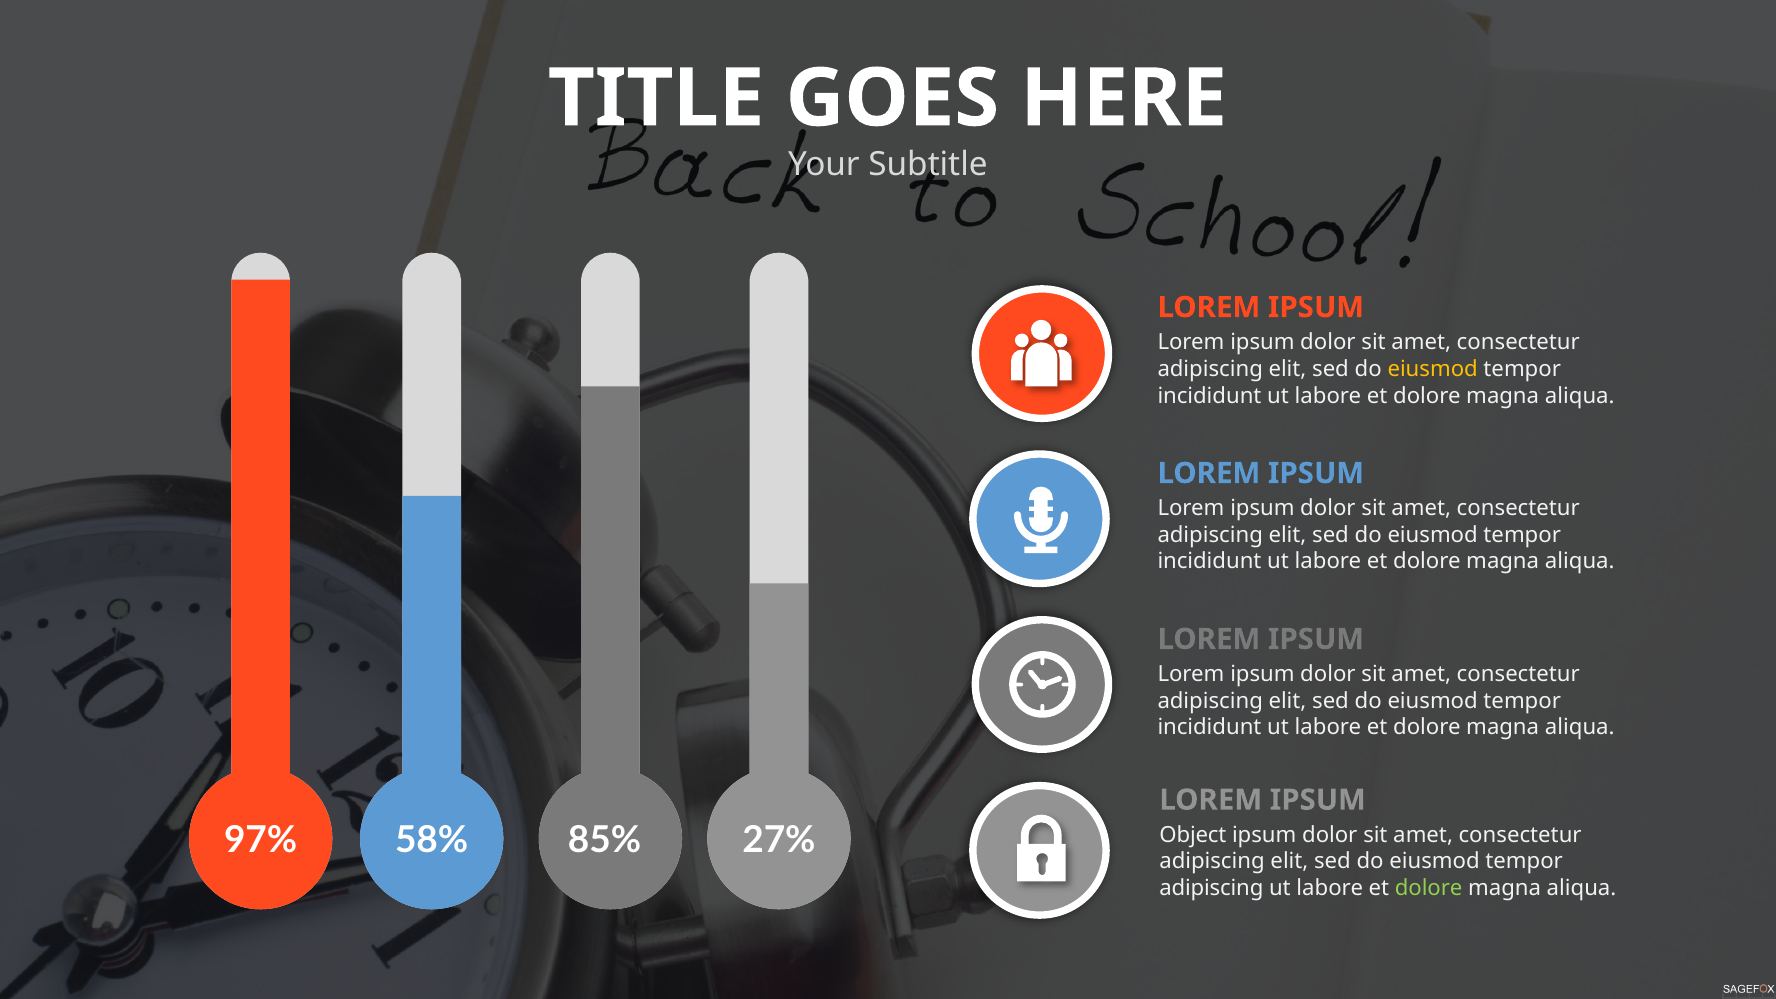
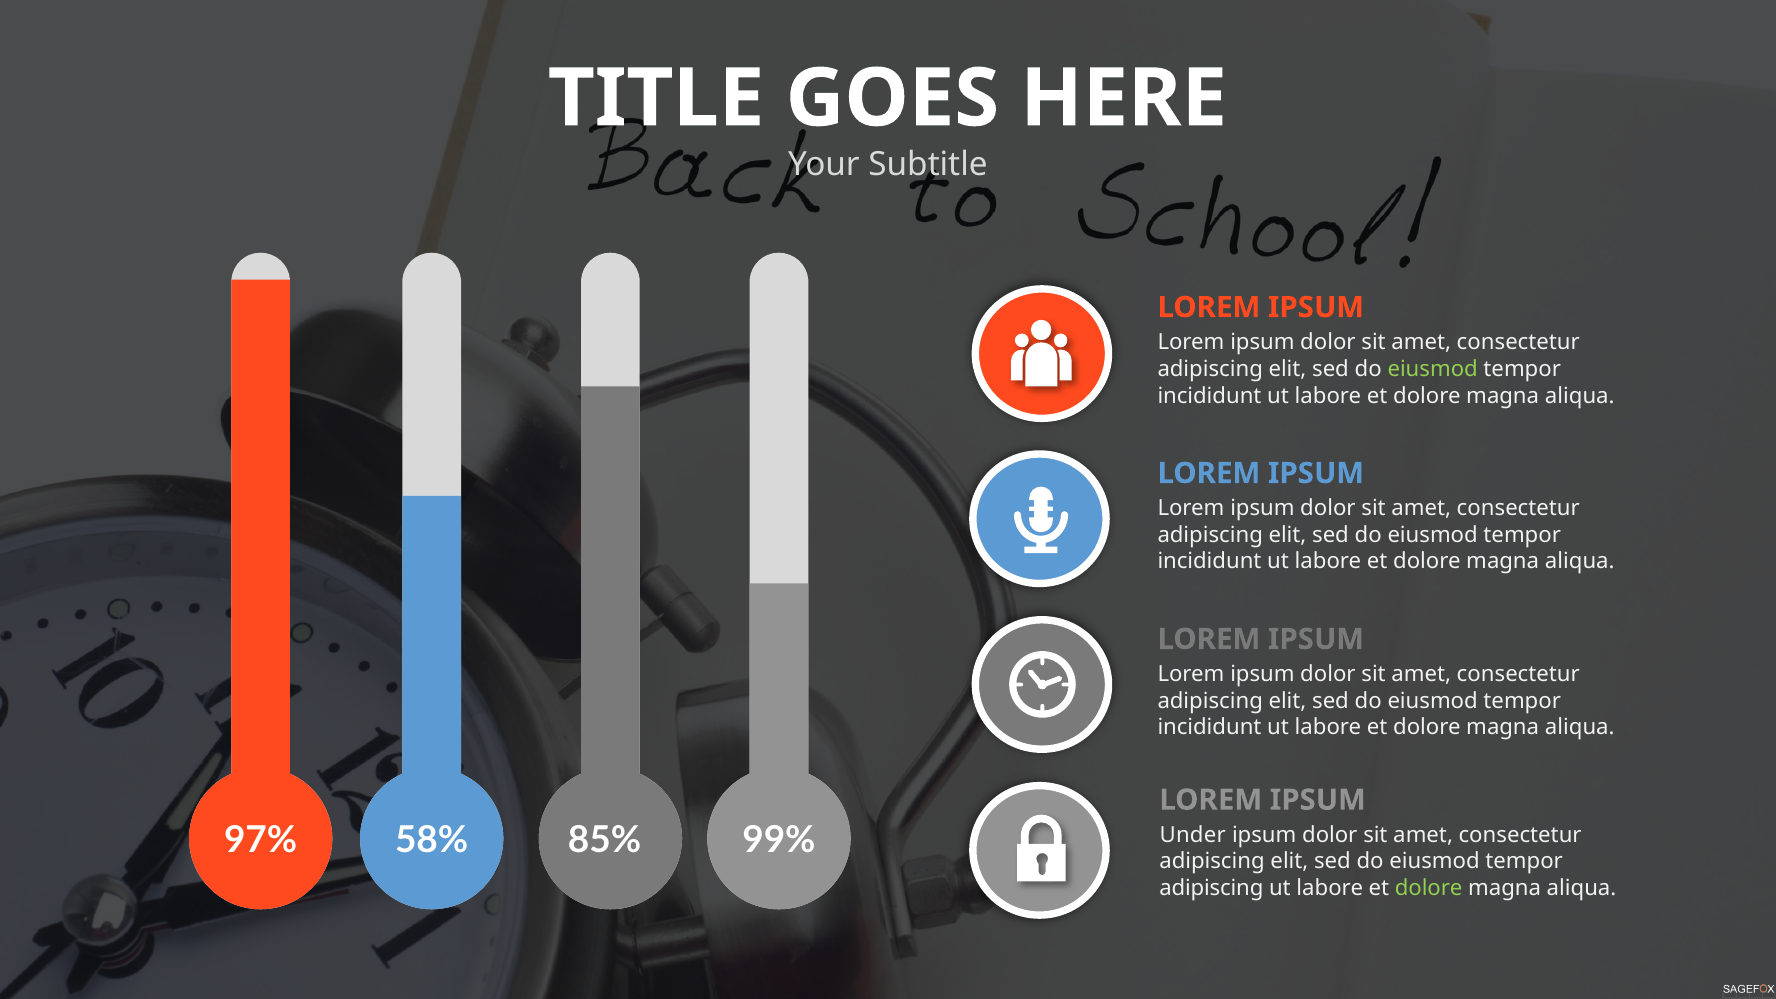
eiusmod colour: yellow -> light green (1433, 369)
27%: 27% -> 99% (779, 840)
Object: Object -> Under (1193, 835)
